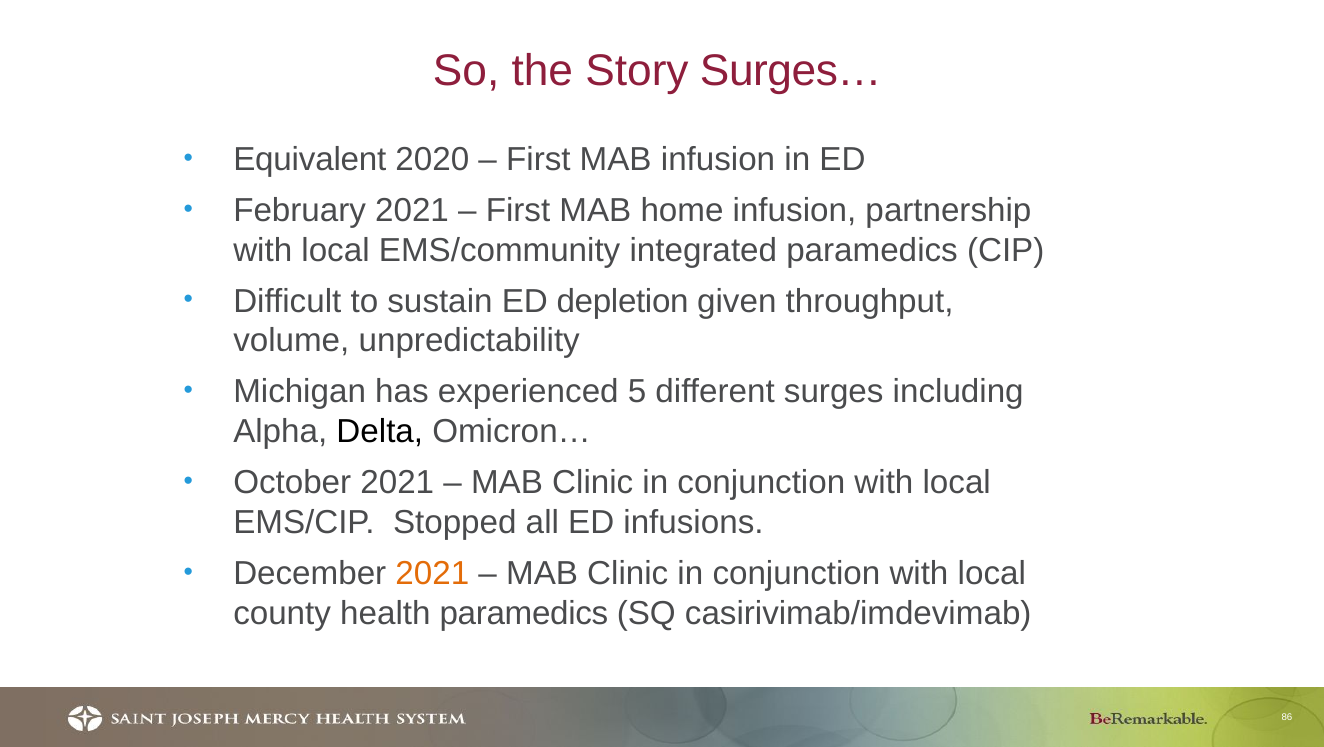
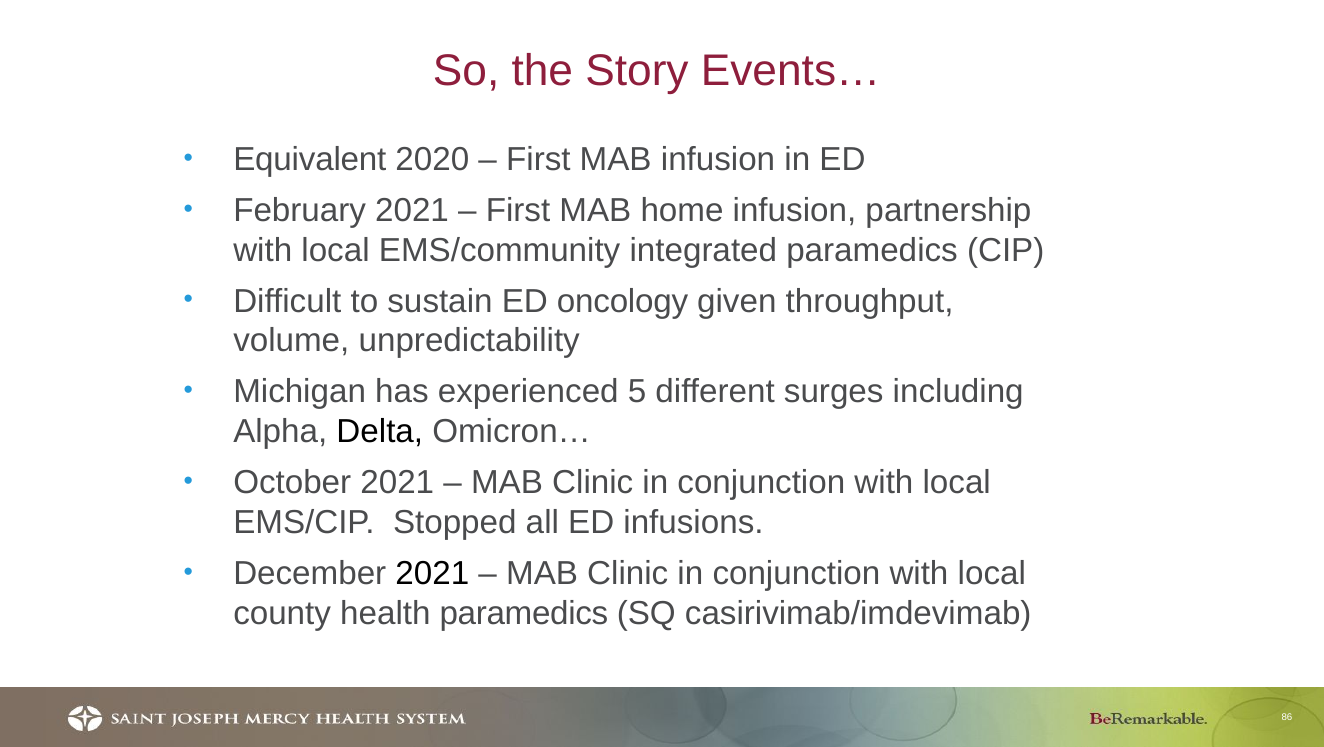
Surges…: Surges… -> Events… (791, 70)
depletion: depletion -> oncology (623, 301)
2021 colour: orange -> black (432, 573)
